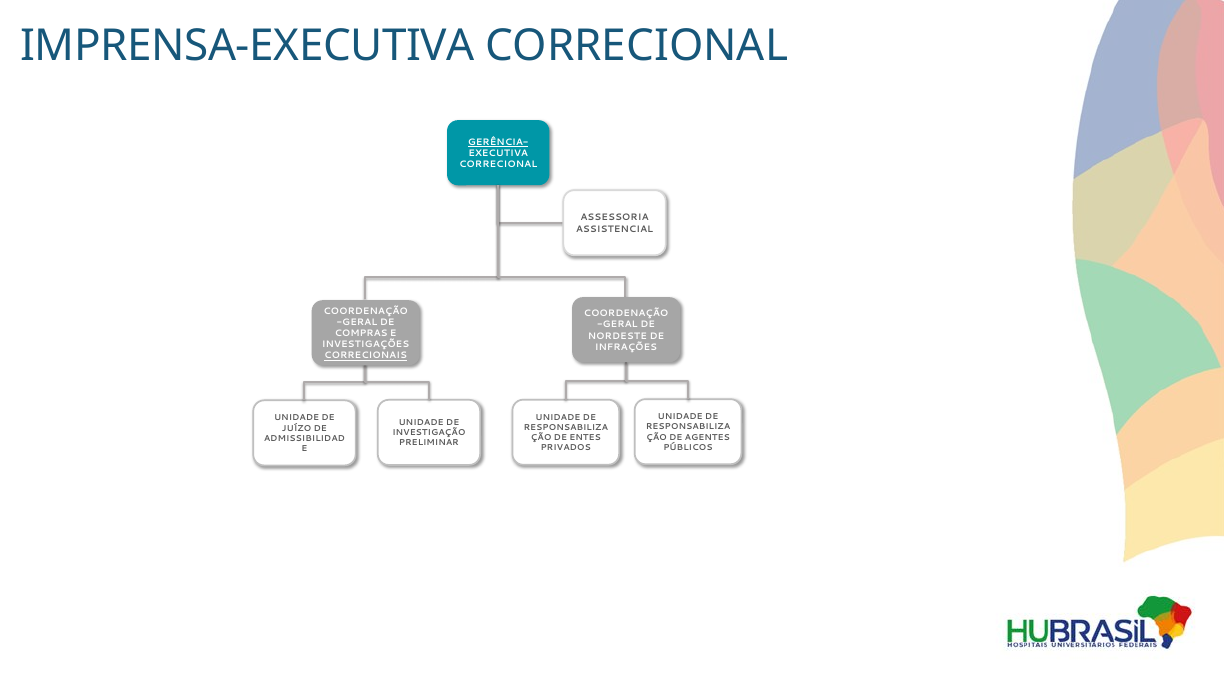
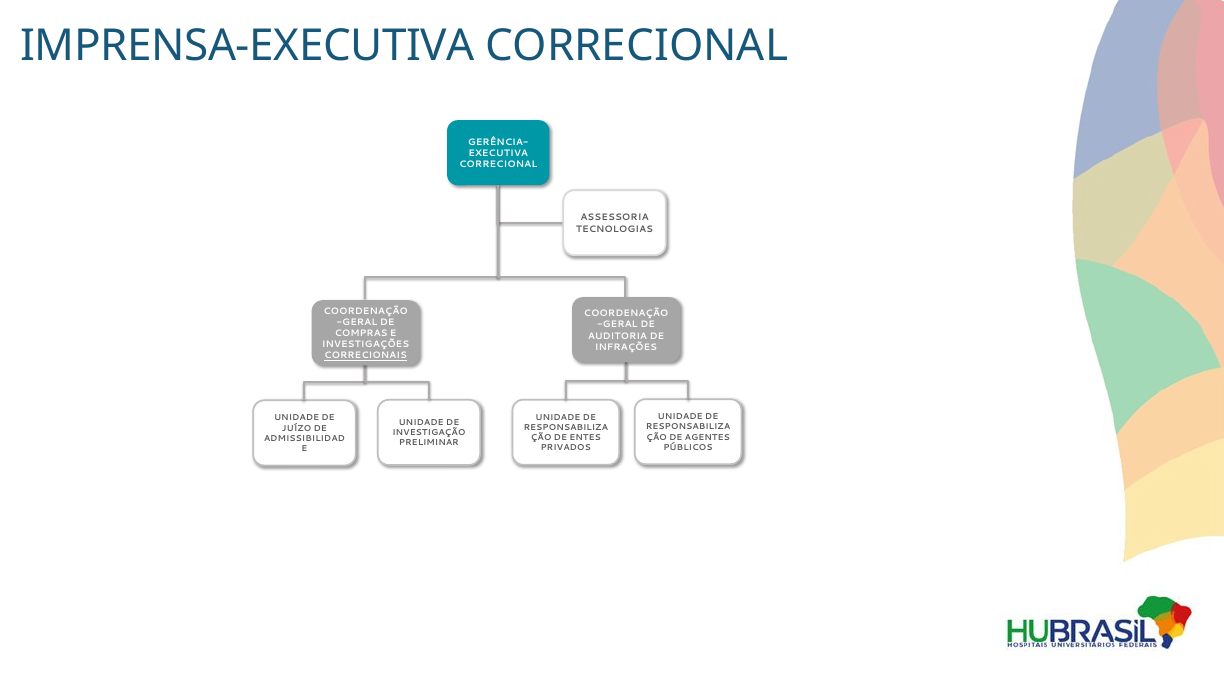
GERÊNCIA- underline: present -> none (498, 142)
ASSISTENCIAL: ASSISTENCIAL -> TECNOLOGIAS (614, 229)
NORDESTE: NORDESTE -> AUDITORIA (617, 336)
